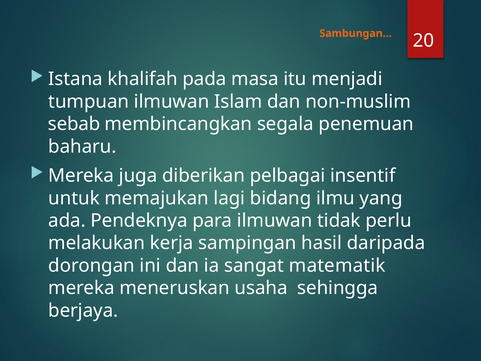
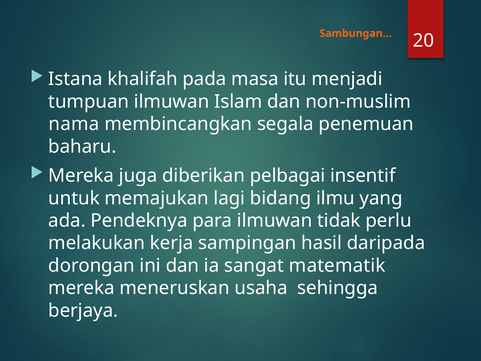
sebab: sebab -> nama (74, 124)
